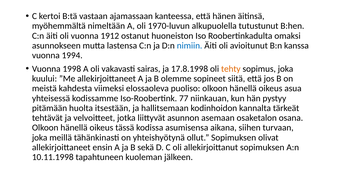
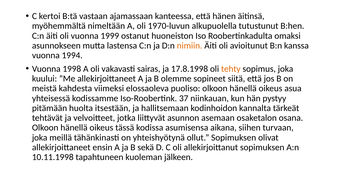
1912: 1912 -> 1999 (110, 36)
nimiin colour: blue -> orange (190, 46)
77: 77 -> 37 (184, 99)
